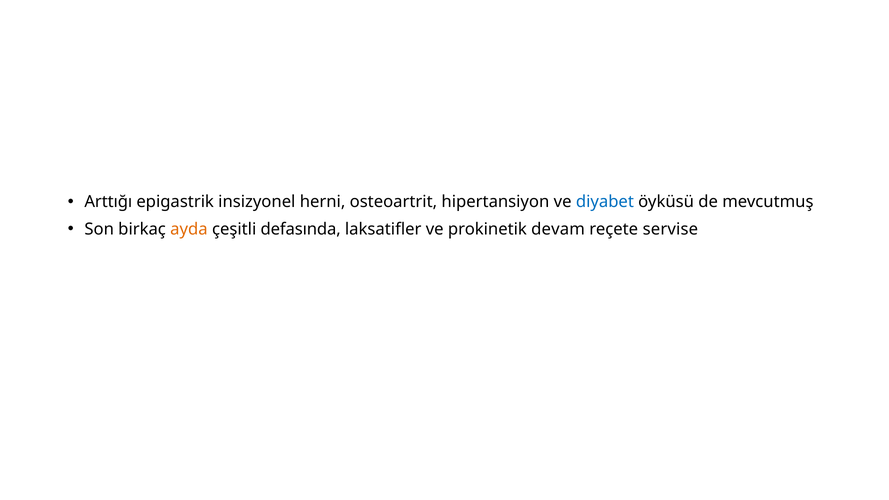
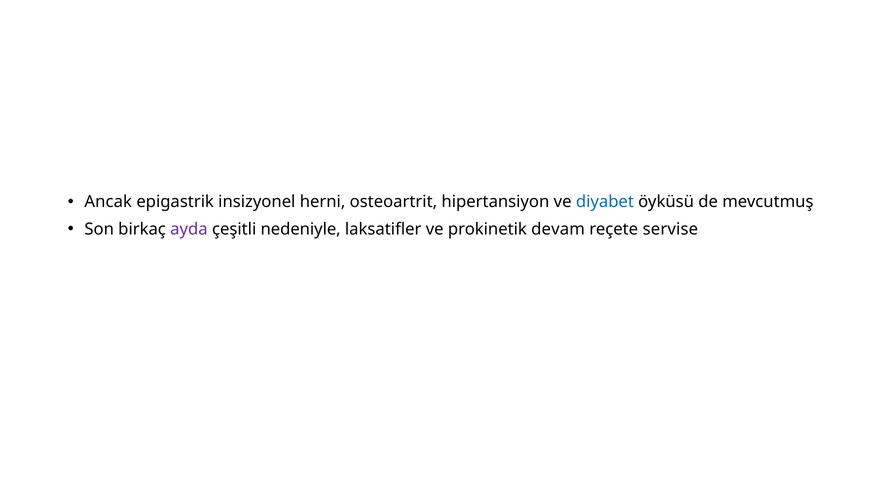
Arttığı: Arttığı -> Ancak (108, 202)
ayda colour: orange -> purple (189, 229)
defasında: defasında -> nedeniyle (301, 229)
